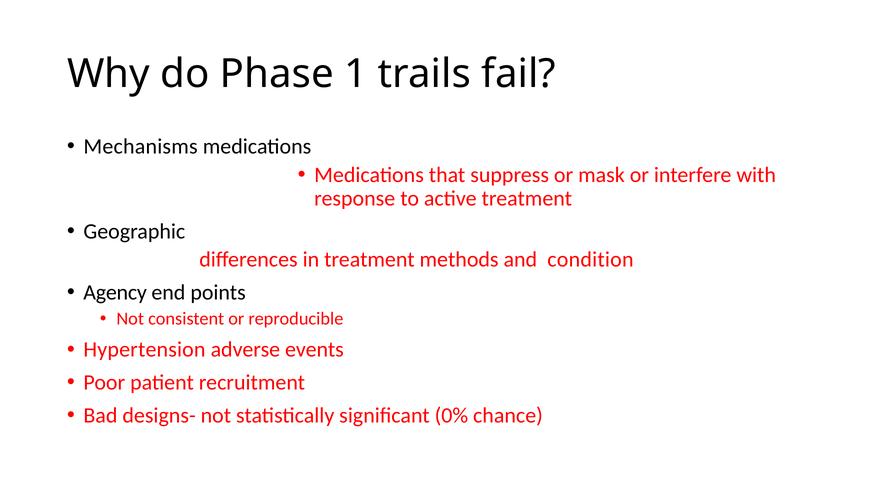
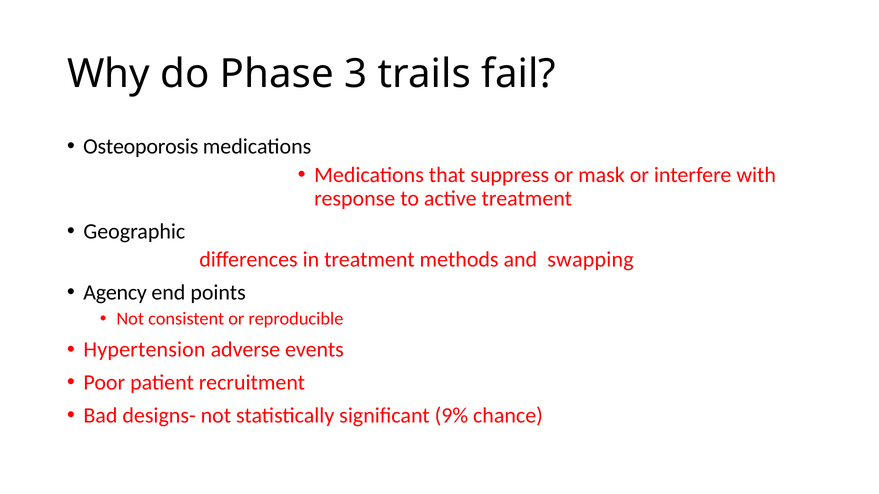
1: 1 -> 3 (356, 74)
Mechanisms: Mechanisms -> Osteoporosis (141, 147)
condition: condition -> swapping (590, 260)
0%: 0% -> 9% (451, 416)
